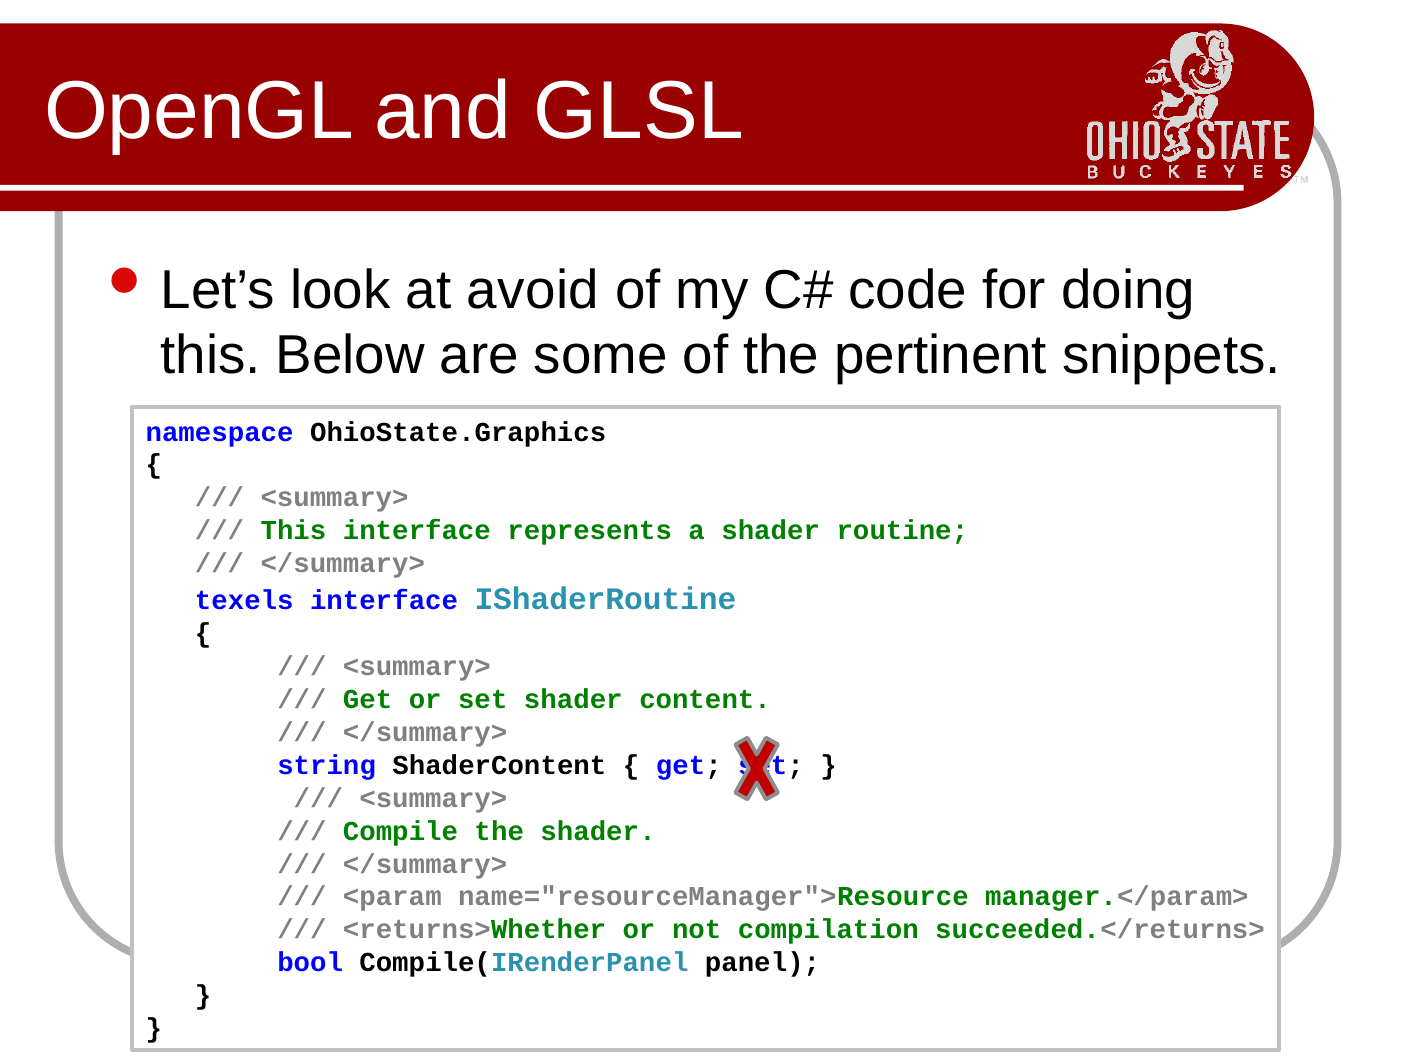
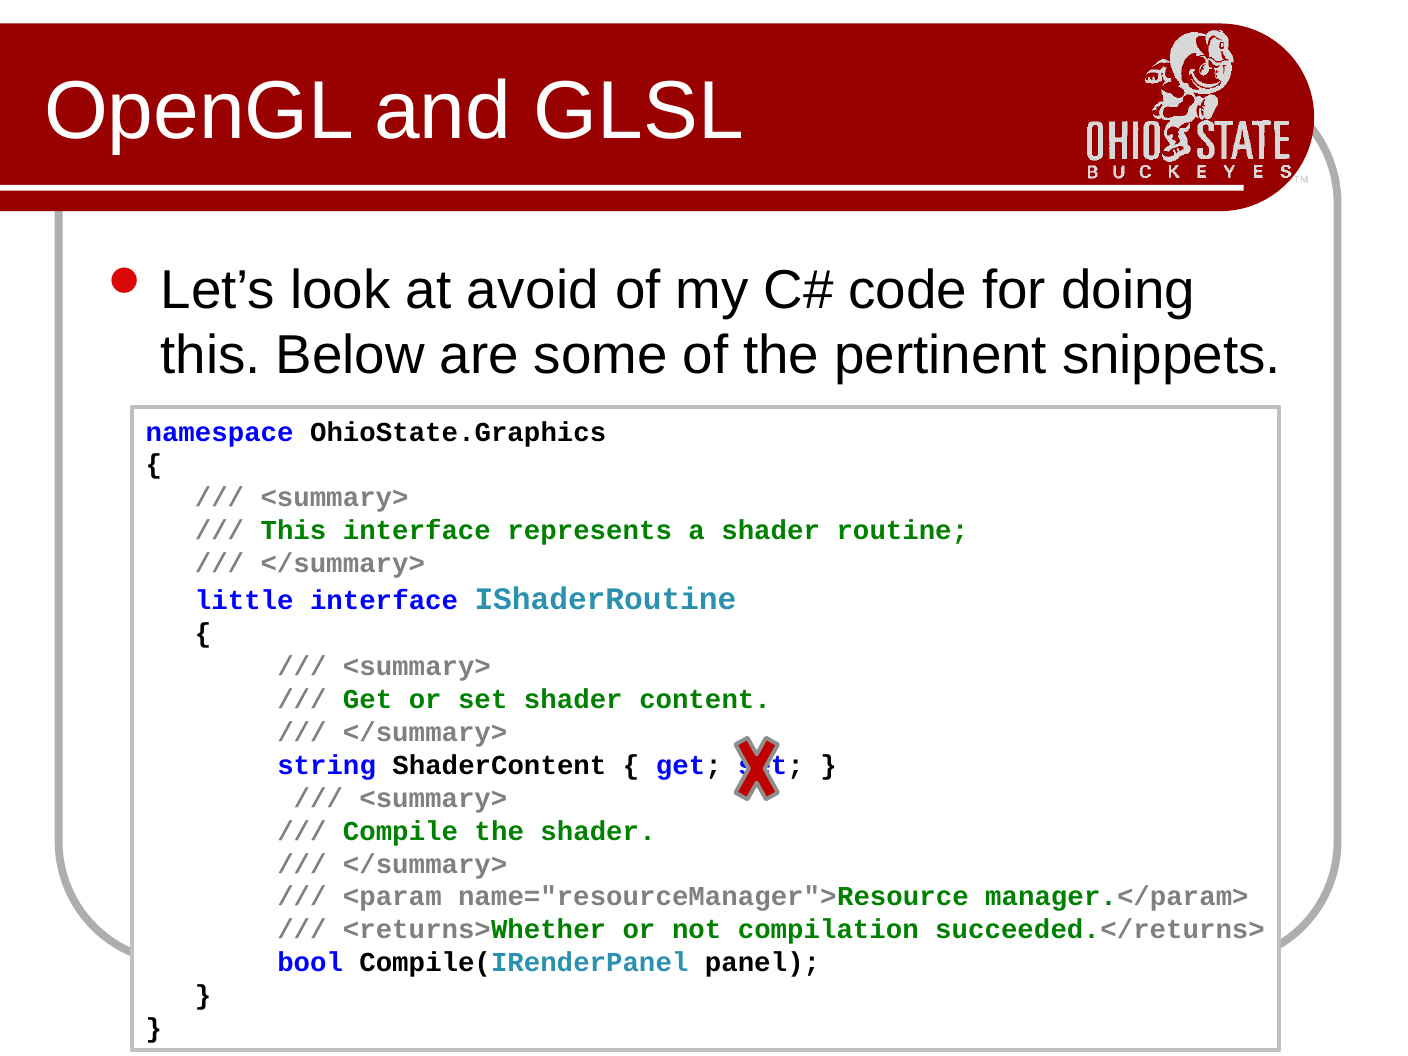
texels: texels -> little (244, 600)
